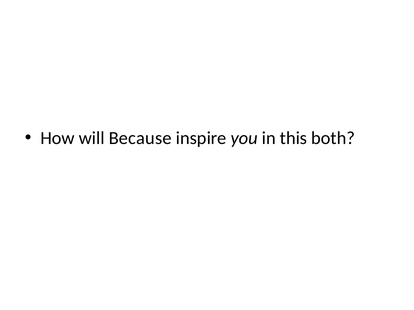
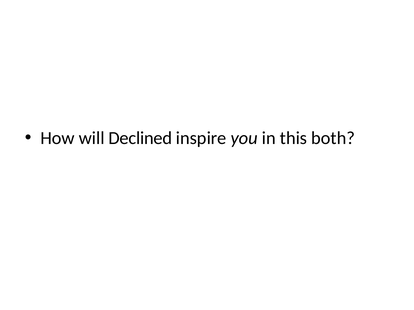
Because: Because -> Declined (140, 138)
